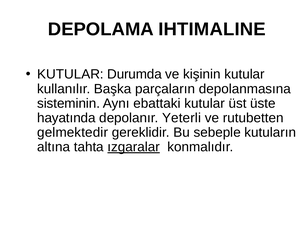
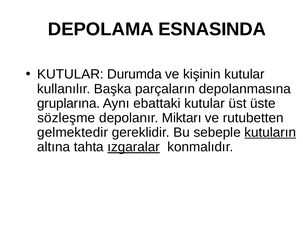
IHTIMALINE: IHTIMALINE -> ESNASINDA (212, 29)
sisteminin: sisteminin -> gruplarına (69, 103)
hayatında: hayatında -> sözleşme (66, 118)
Yeterli: Yeterli -> Miktarı (182, 118)
kutuların underline: none -> present (270, 133)
